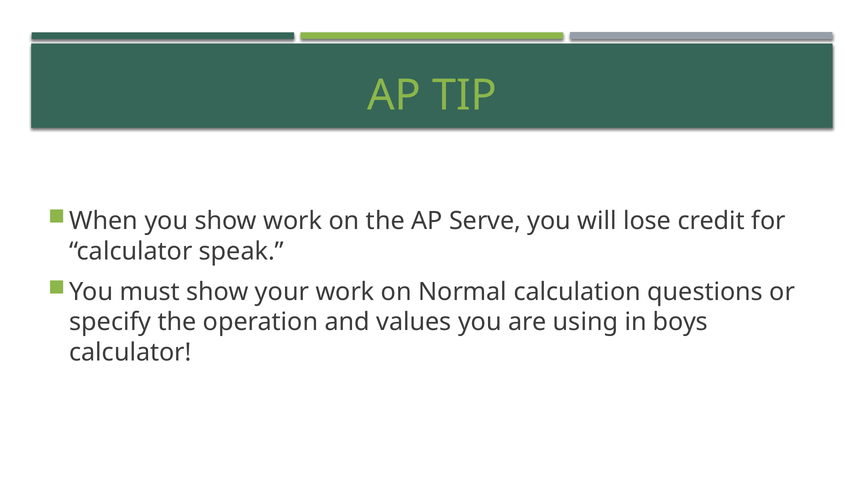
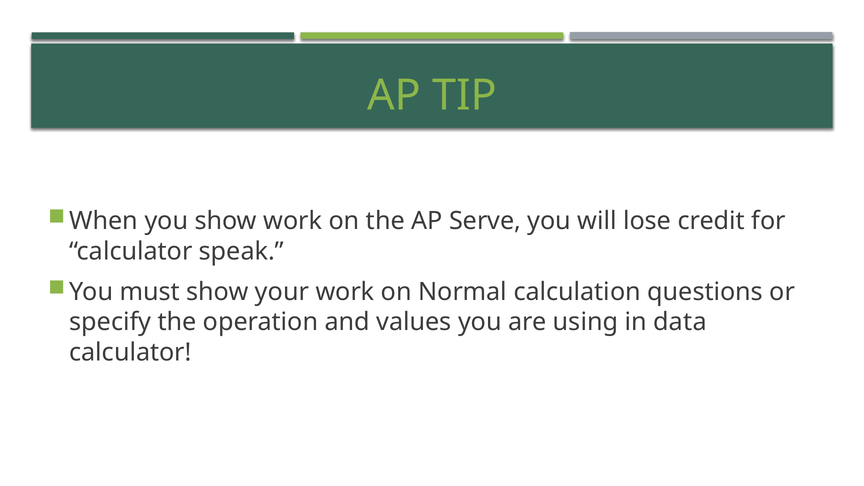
boys: boys -> data (680, 322)
